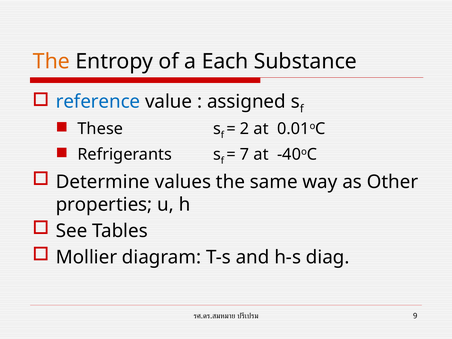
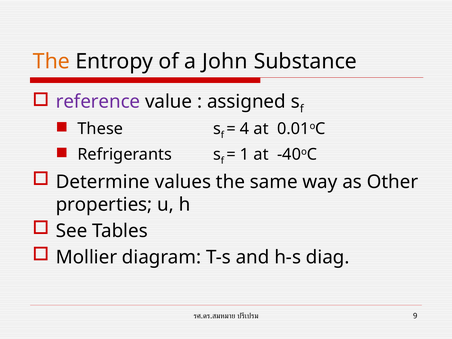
Each: Each -> John (225, 62)
reference colour: blue -> purple (98, 102)
2: 2 -> 4 (245, 129)
7: 7 -> 1 (245, 154)
